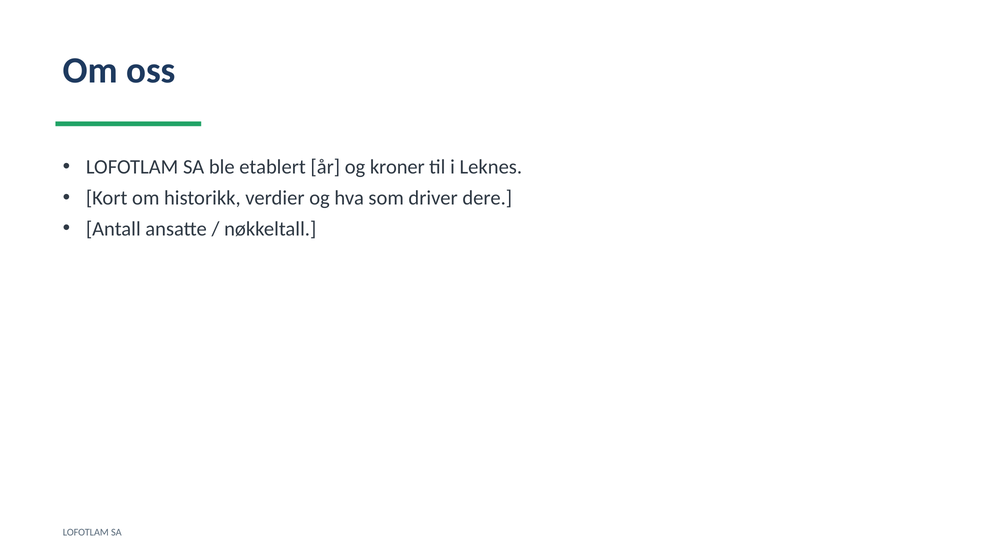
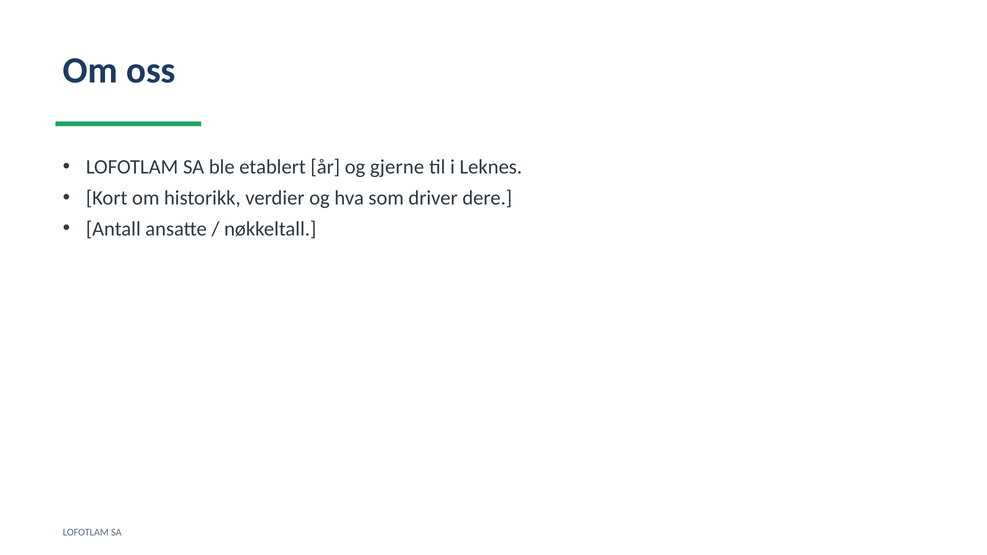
kroner: kroner -> gjerne (397, 167)
